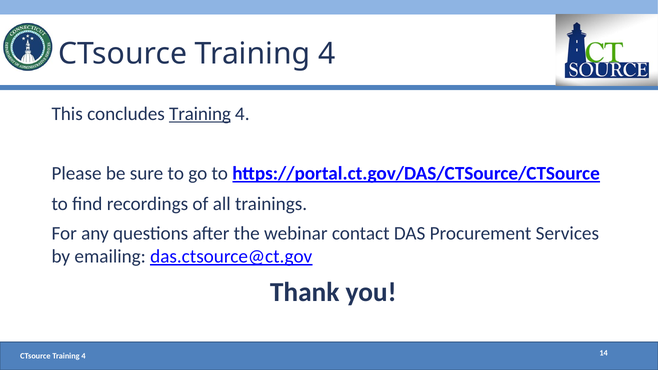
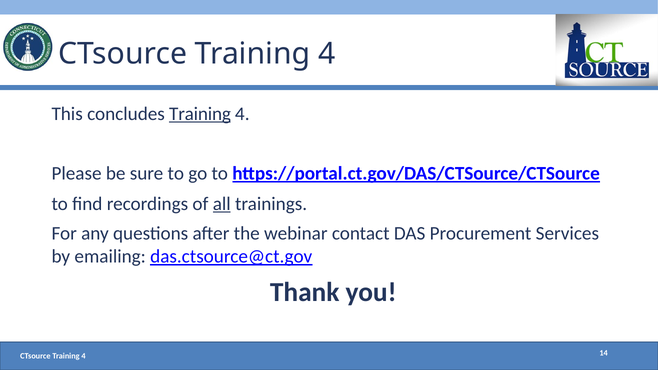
all underline: none -> present (222, 204)
